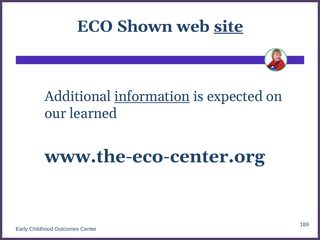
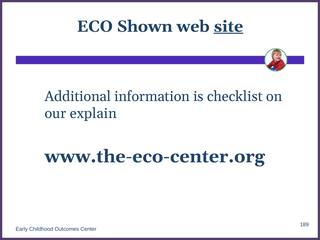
information underline: present -> none (152, 96)
expected: expected -> checklist (235, 96)
learned: learned -> explain (93, 114)
